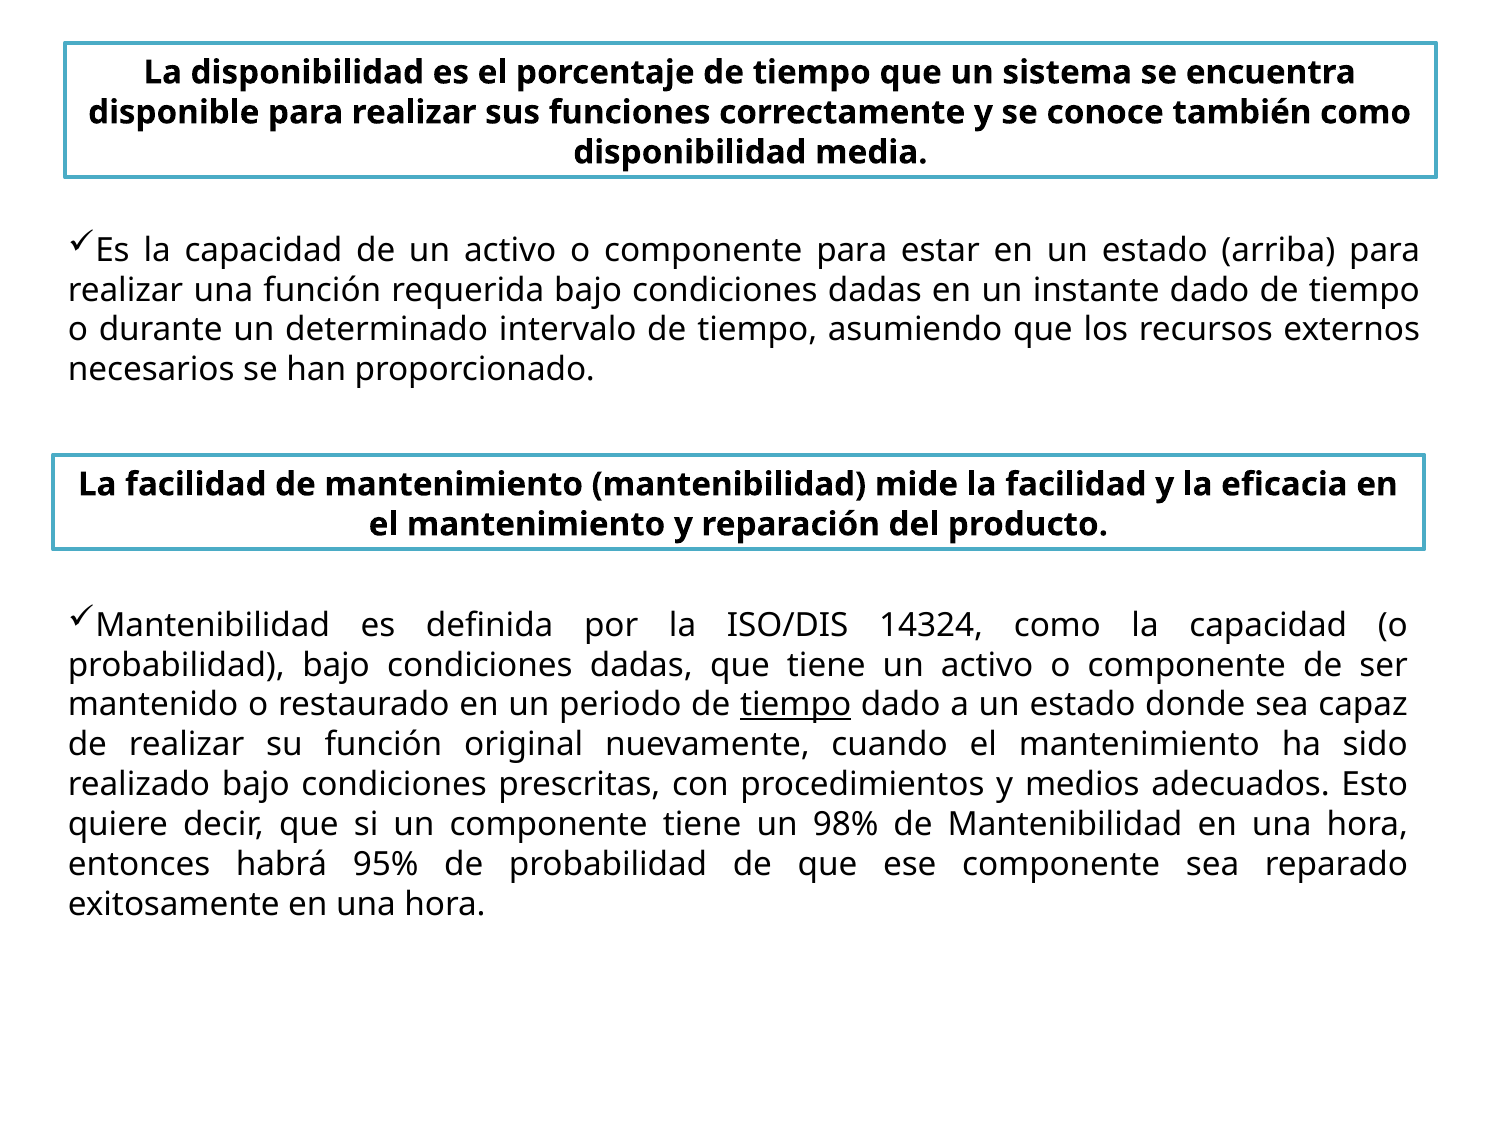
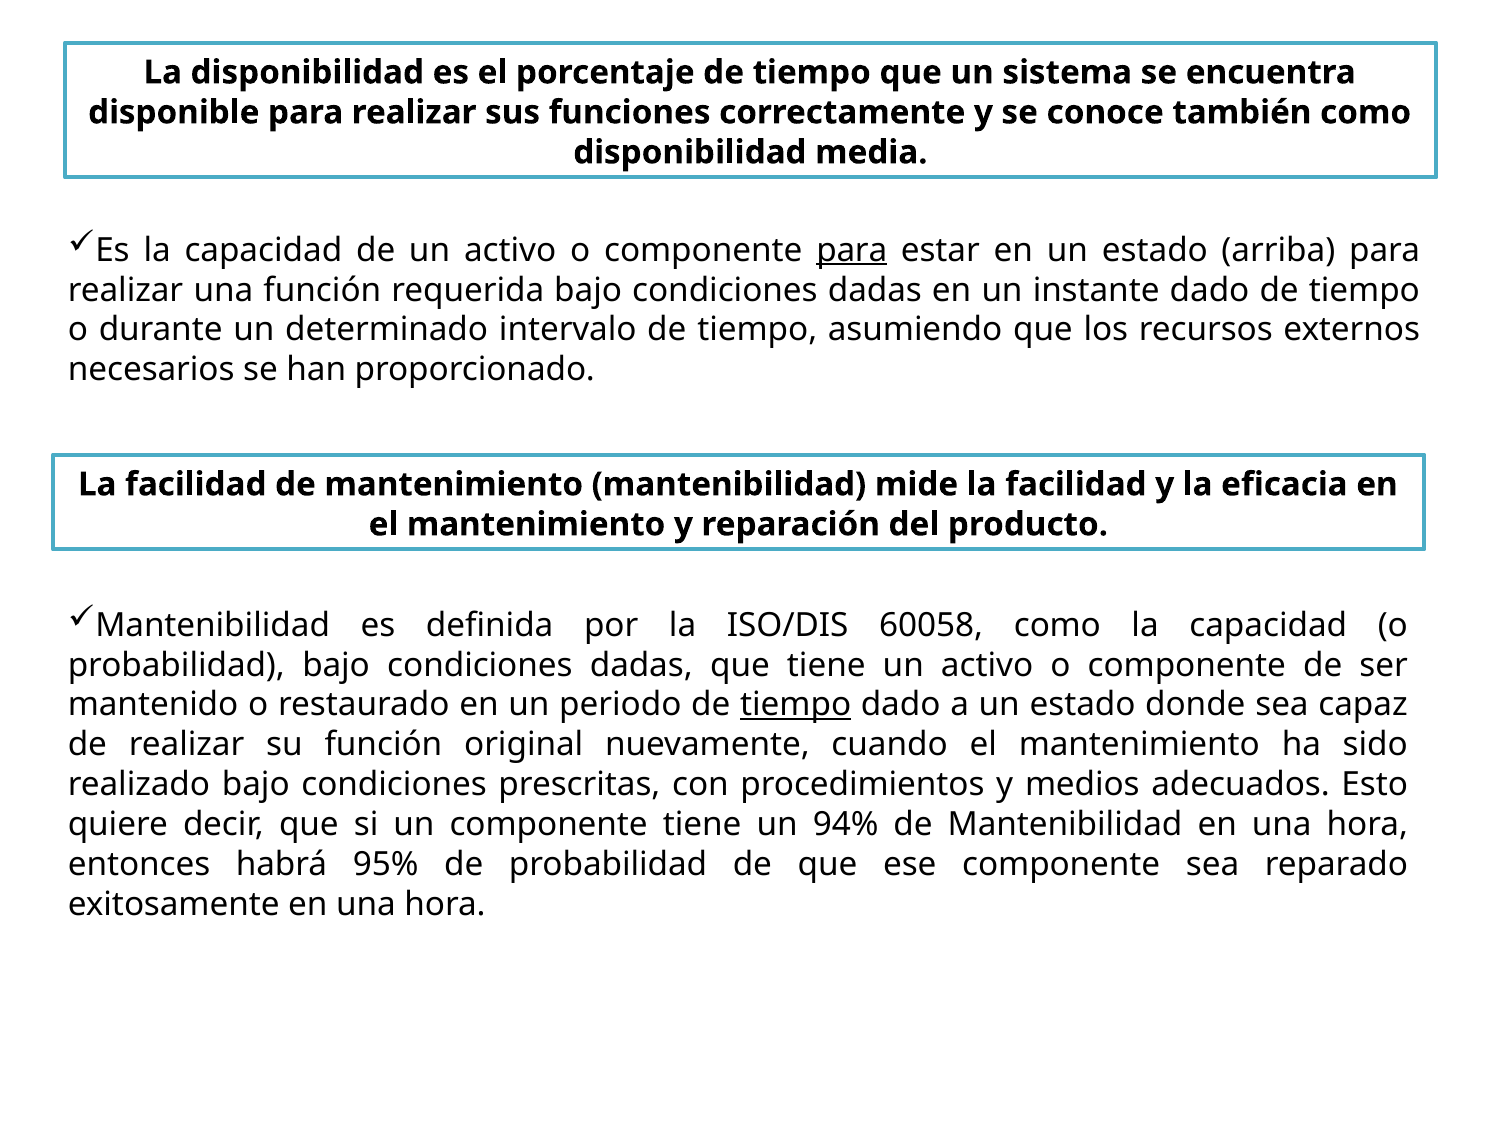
para underline: none -> present (852, 250)
14324: 14324 -> 60058 (931, 625)
98%: 98% -> 94% (846, 825)
